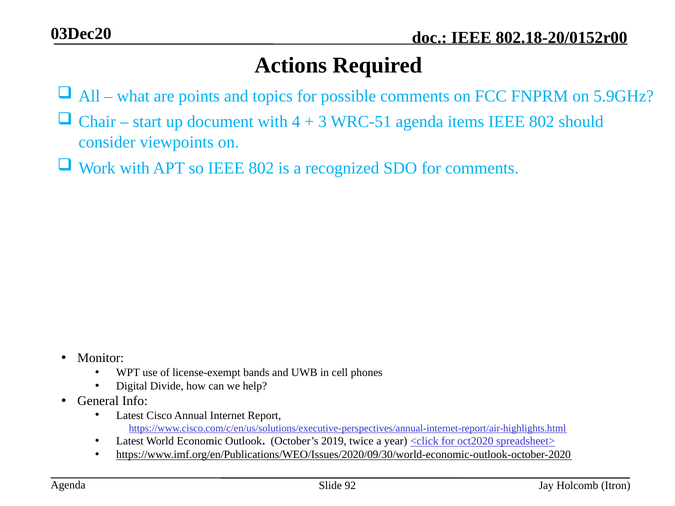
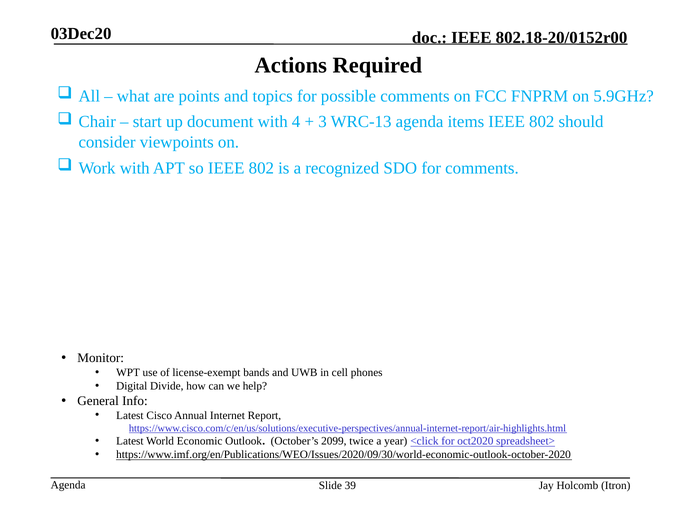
WRC-51: WRC-51 -> WRC-13 (361, 122)
2019: 2019 -> 2099 (334, 441)
92: 92 -> 39 (350, 486)
